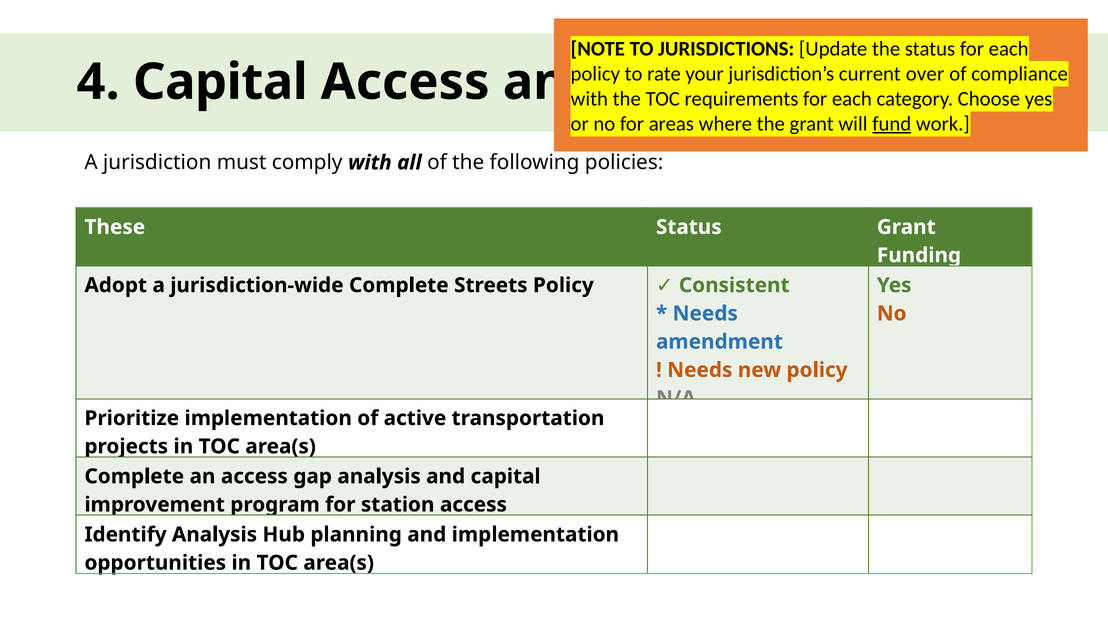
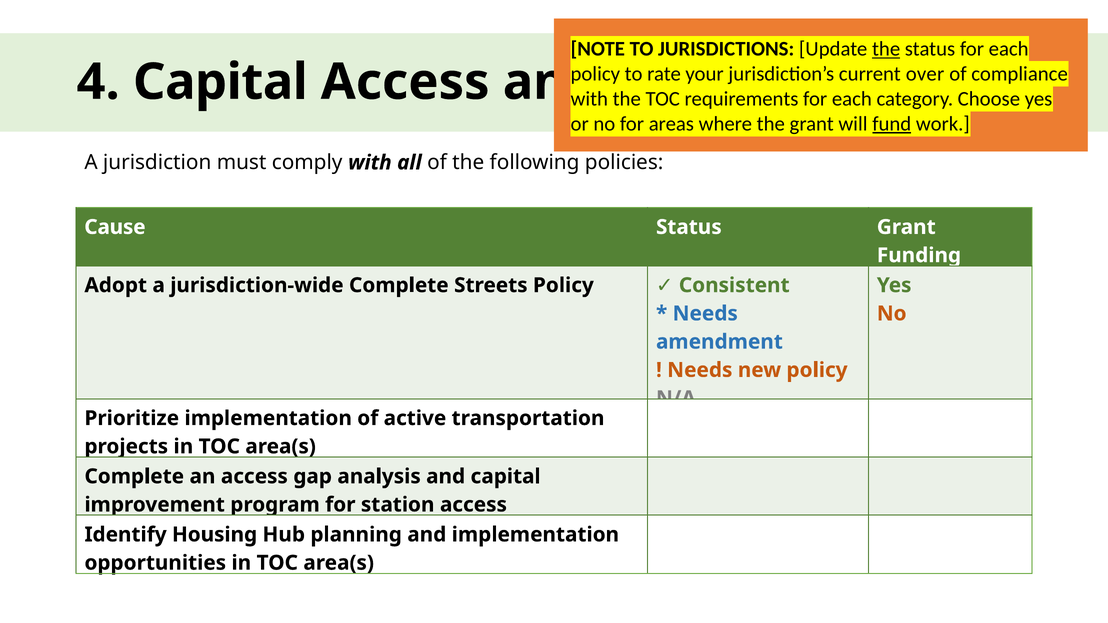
the underline: none -> present (886, 49)
These: These -> Cause (115, 227)
Identify Analysis: Analysis -> Housing (215, 535)
